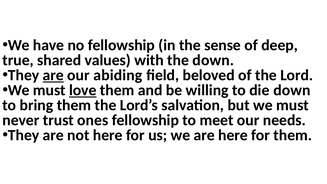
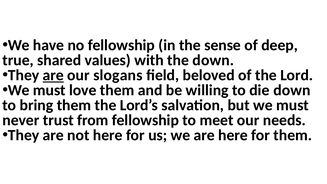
abiding: abiding -> slogans (118, 75)
love underline: present -> none (83, 90)
ones: ones -> from (93, 120)
